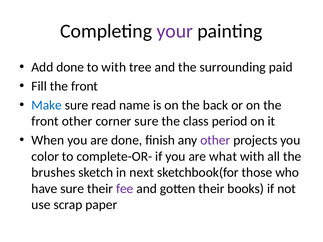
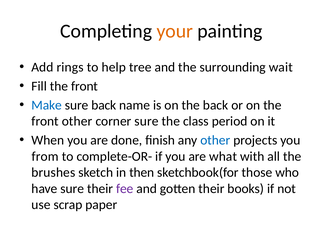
your colour: purple -> orange (175, 31)
Add done: done -> rings (70, 67)
to with: with -> help (114, 67)
paid: paid -> wait (281, 67)
sure read: read -> back (104, 105)
other colour: purple -> blue (215, 140)
color: color -> from (45, 157)
next: next -> then (142, 173)
